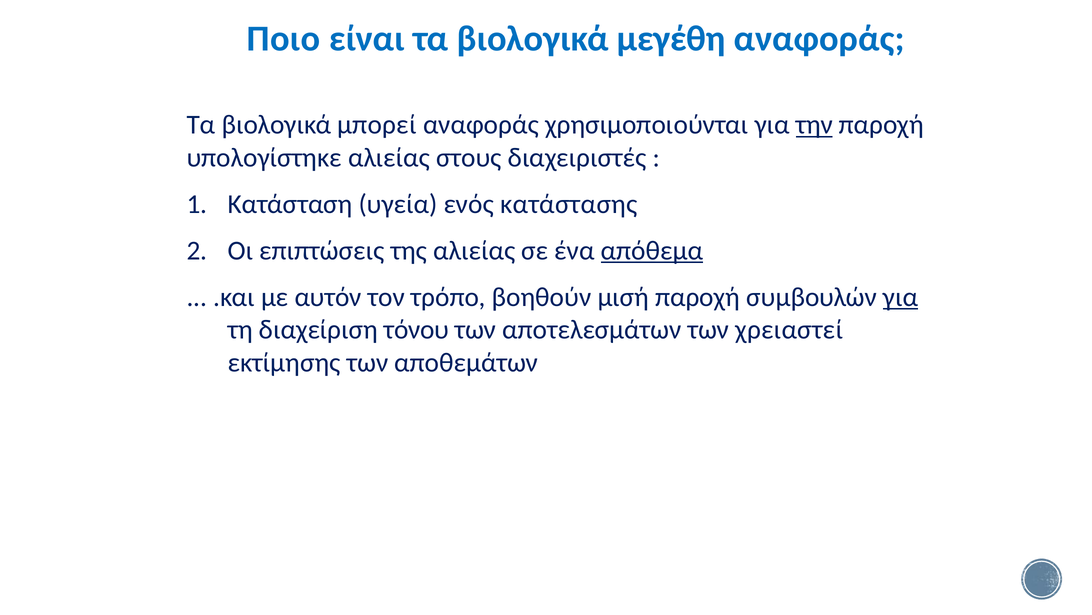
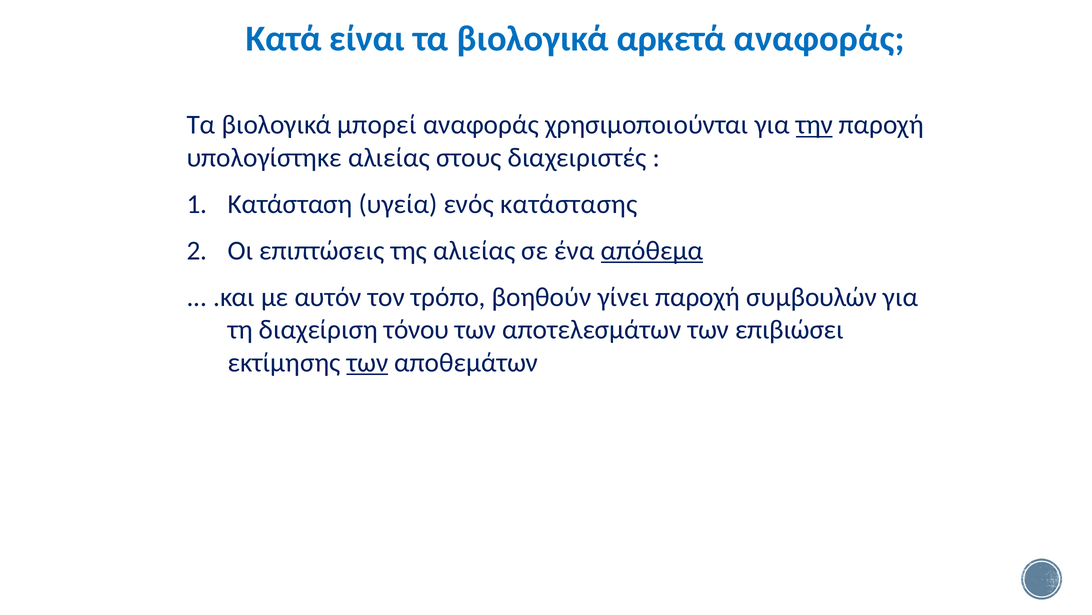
Ποιο: Ποιο -> Κατά (284, 39)
μεγέθη: μεγέθη -> αρκετά (671, 39)
μισή: μισή -> γίνει (623, 297)
για underline: present -> none (901, 297)
χρειαστεί: χρειαστεί -> επιβιώσει (789, 329)
των underline: none -> present (367, 362)
